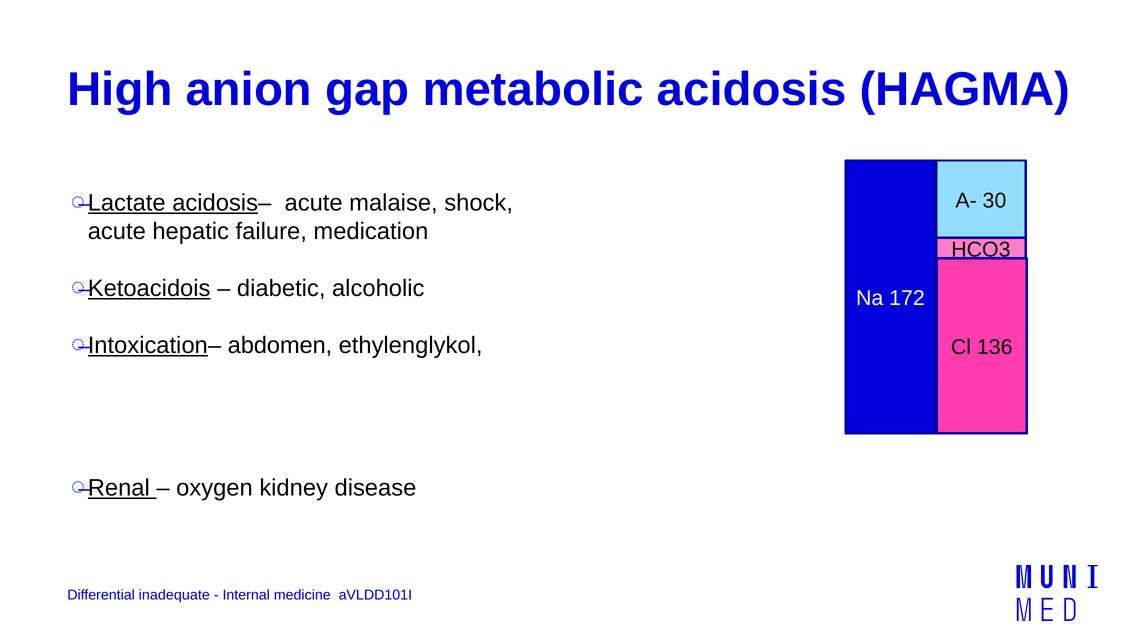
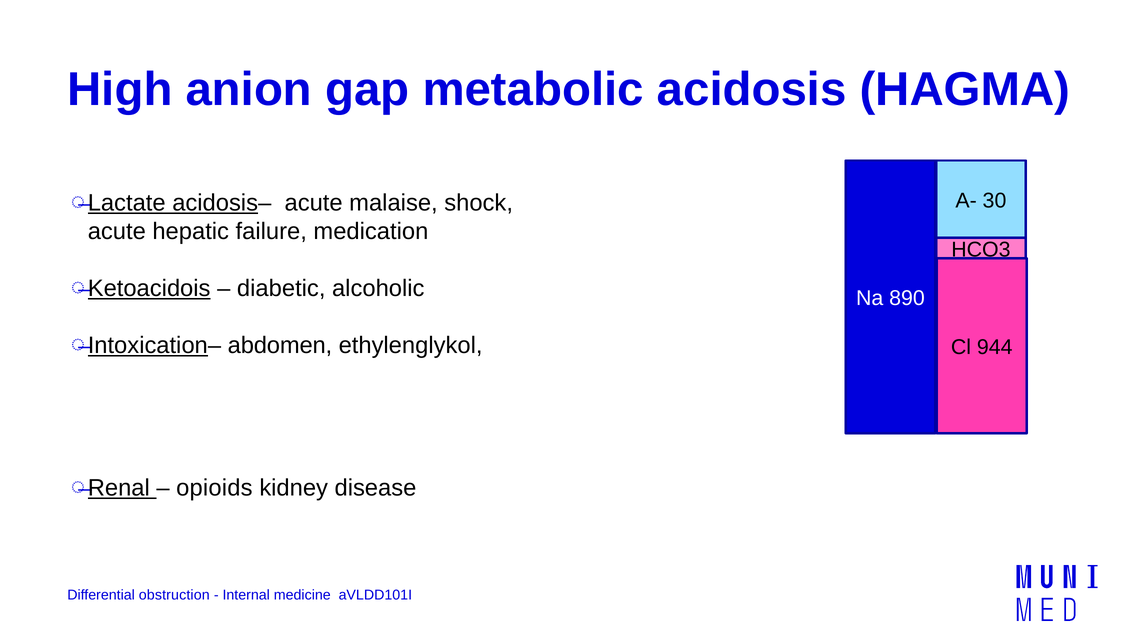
172: 172 -> 890 (907, 298)
136: 136 -> 944 (995, 347)
oxygen: oxygen -> opioids (214, 488)
inadequate: inadequate -> obstruction (174, 595)
